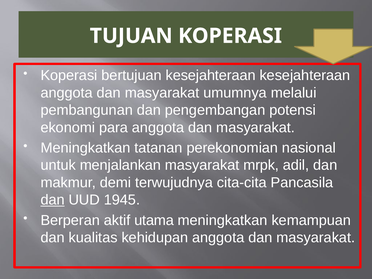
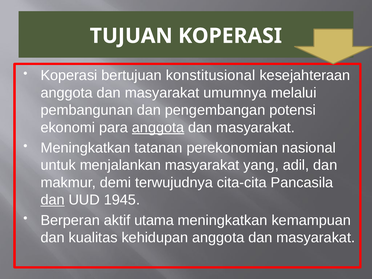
bertujuan kesejahteraan: kesejahteraan -> konstitusional (211, 75)
anggota underline: none -> present (158, 128)
mrpk: mrpk -> yang (261, 165)
